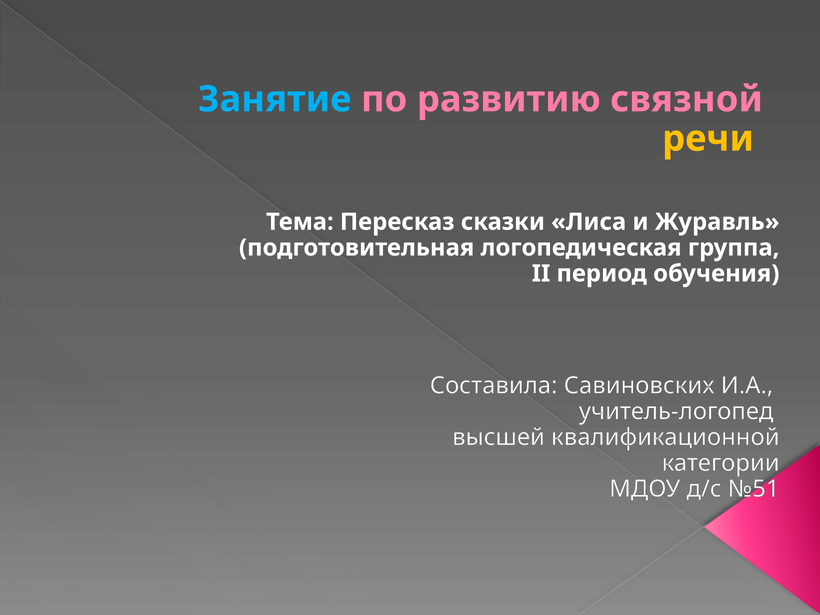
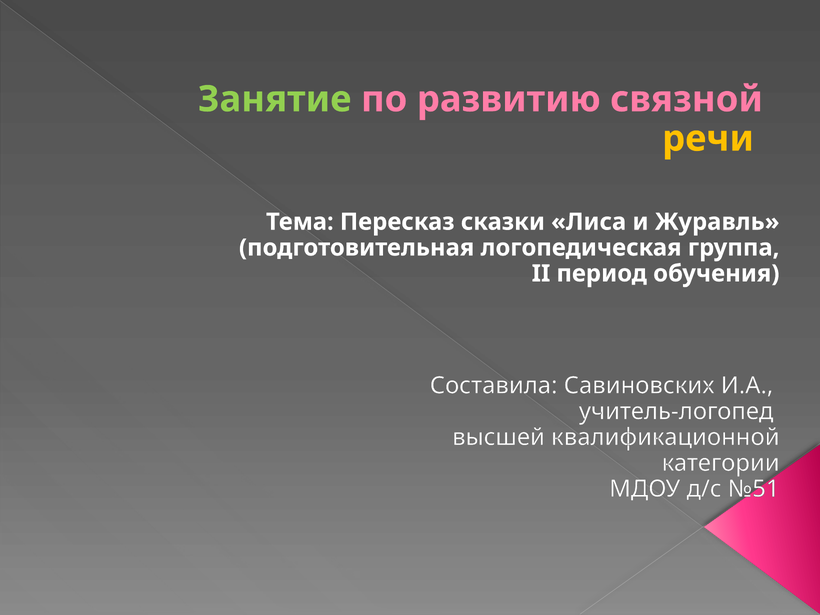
Занятие colour: light blue -> light green (275, 99)
